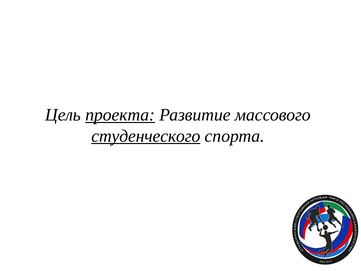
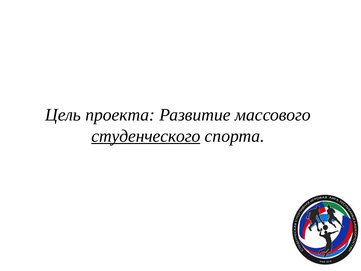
проекта underline: present -> none (120, 115)
